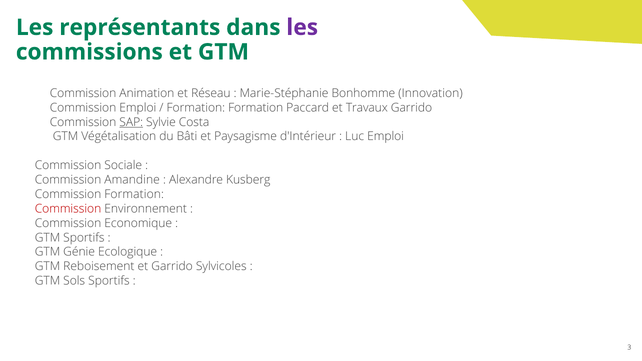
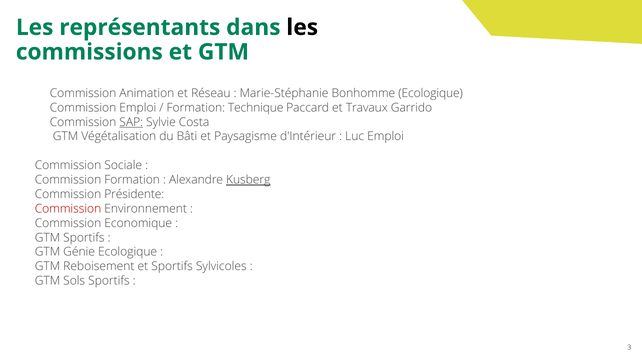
les colour: purple -> black (302, 27)
Bonhomme Innovation: Innovation -> Ecologique (431, 93)
Formation Formation: Formation -> Technique (256, 108)
Commission Amandine: Amandine -> Formation (132, 180)
Kusberg underline: none -> present (248, 180)
Commission Formation: Formation -> Présidente (134, 194)
et Garrido: Garrido -> Sportifs (172, 267)
